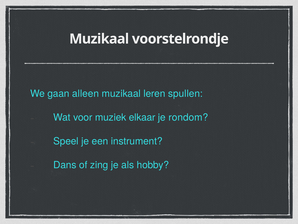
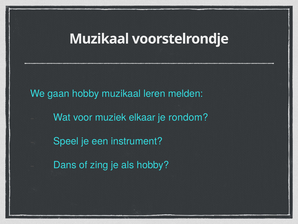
gaan alleen: alleen -> hobby (86, 93)
spullen: spullen -> melden (186, 93)
